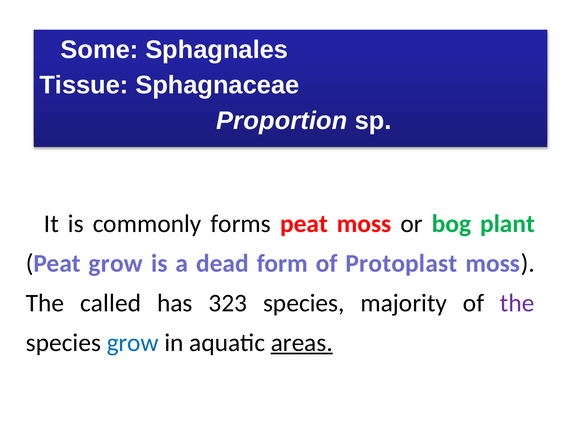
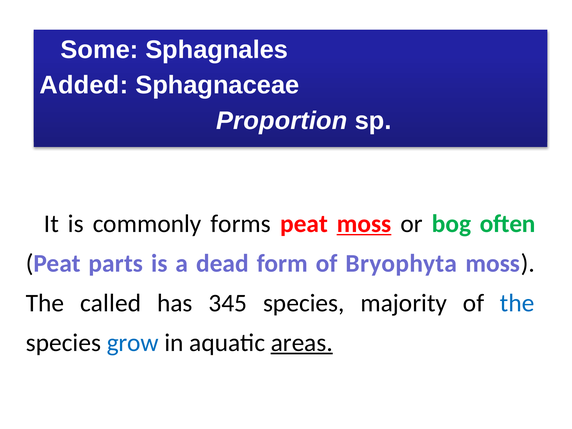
Tissue: Tissue -> Added (84, 85)
moss underline: none -> present (364, 224)
plant: plant -> often (508, 224)
Peat grow: grow -> parts (116, 263)
Protoplast: Protoplast -> Bryophyta (401, 263)
323: 323 -> 345 (228, 303)
the colour: purple -> blue (517, 303)
